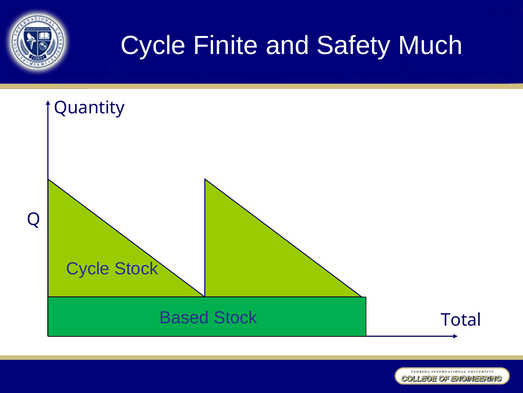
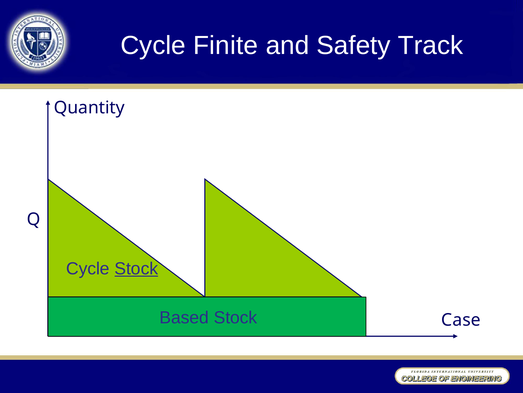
Much: Much -> Track (431, 45)
Stock underline: none -> present (136, 268)
Total: Total -> Case (461, 319)
